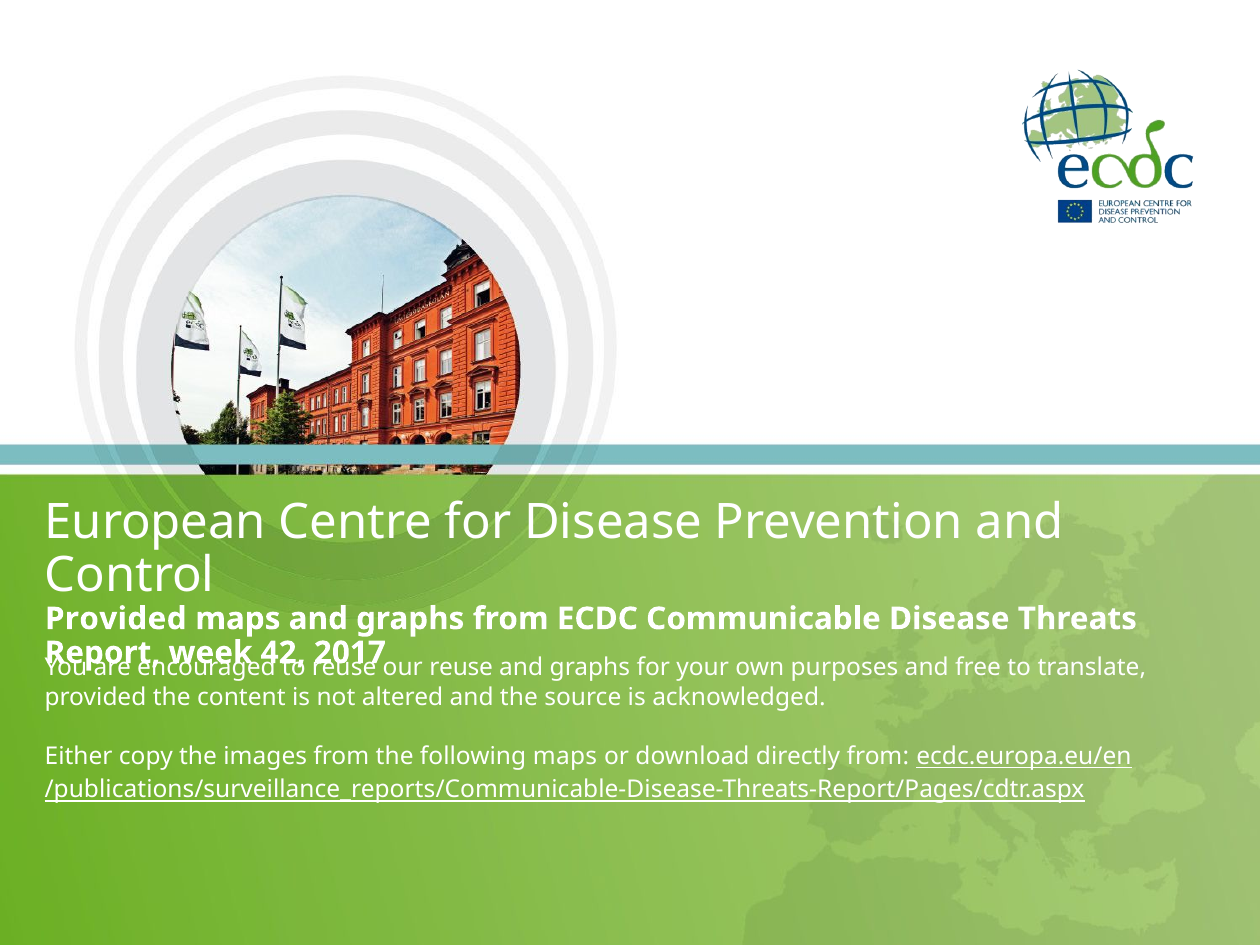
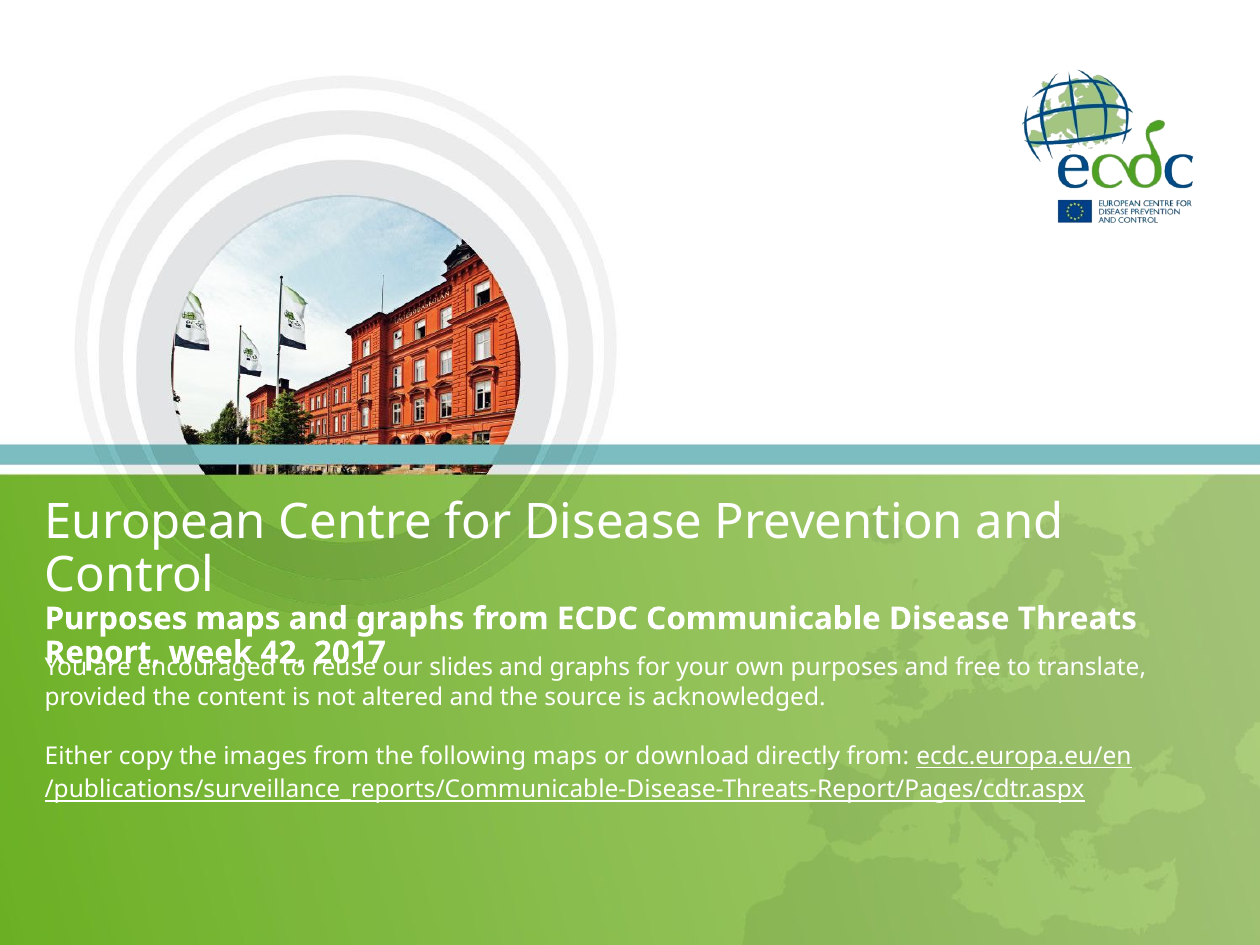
Provided: Provided -> Purposes (116, 619)
our reuse: reuse -> slides (461, 668)
